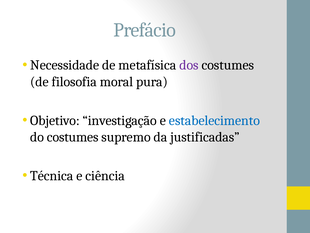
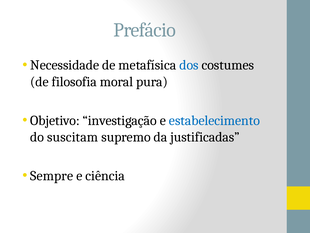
dos colour: purple -> blue (189, 65)
do costumes: costumes -> suscitam (73, 137)
Técnica: Técnica -> Sempre (52, 175)
